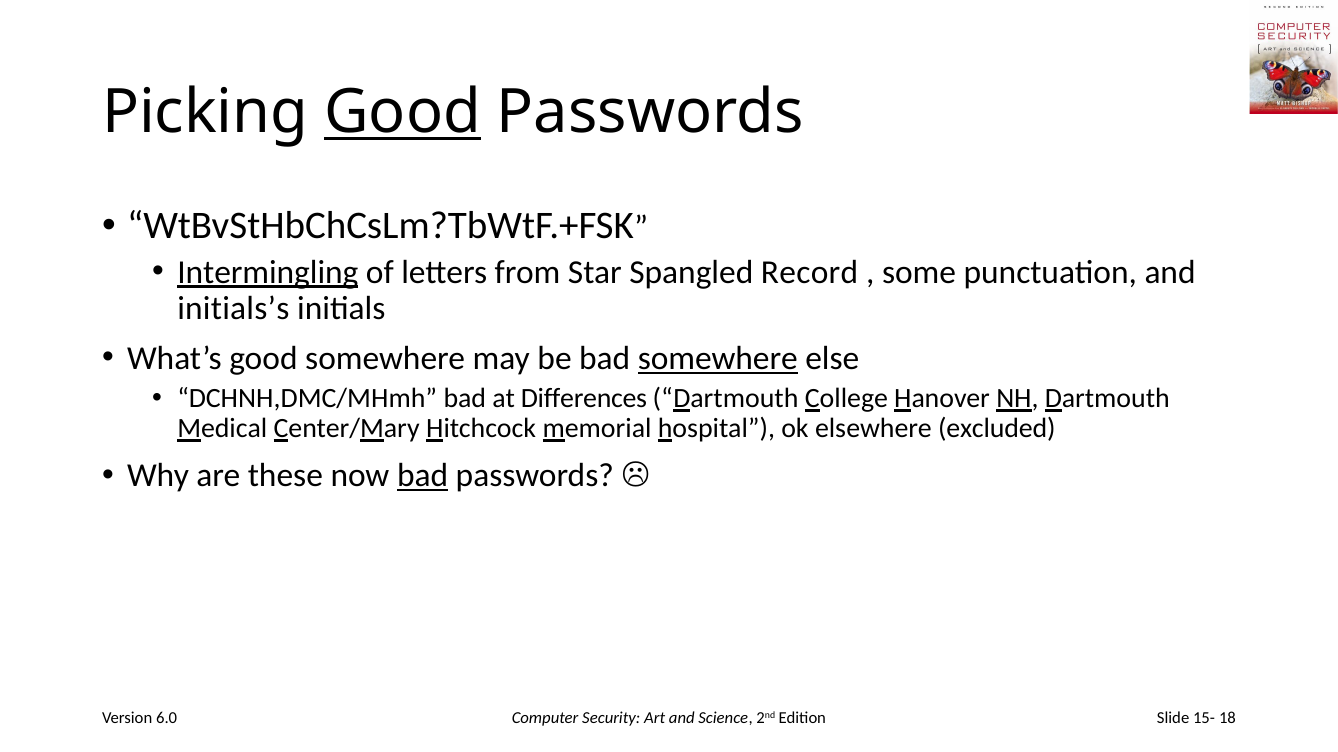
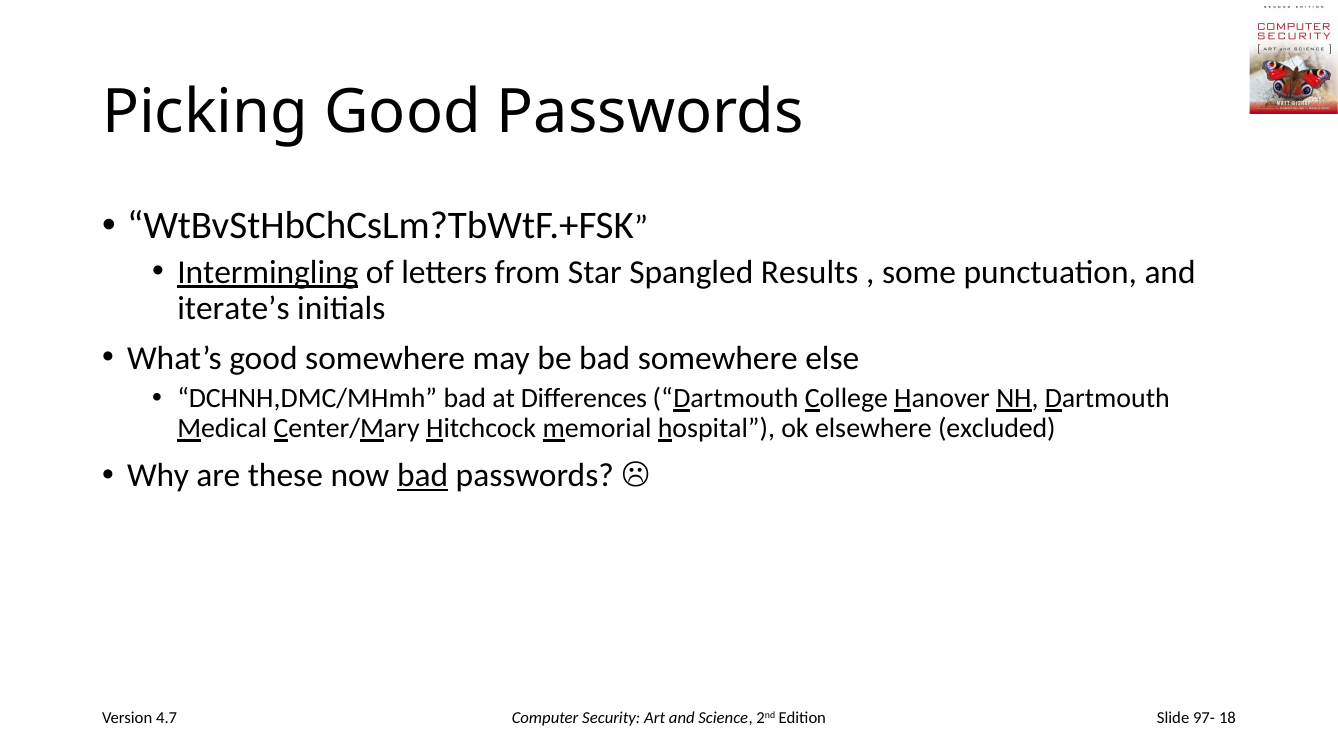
Good underline: present -> none (403, 112)
Record: Record -> Results (810, 272)
initials’s: initials’s -> iterate’s (233, 308)
somewhere underline: present -> none (718, 359)
6.0: 6.0 -> 4.7 (167, 719)
15-: 15- -> 97- (1204, 719)
